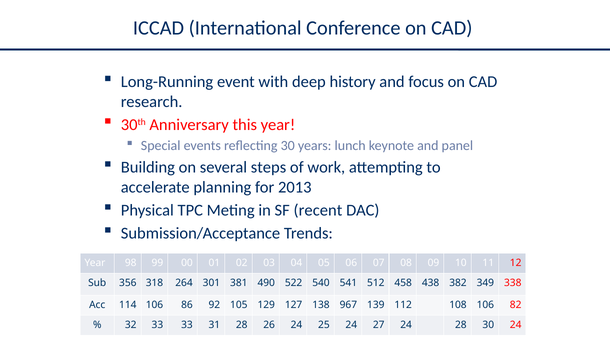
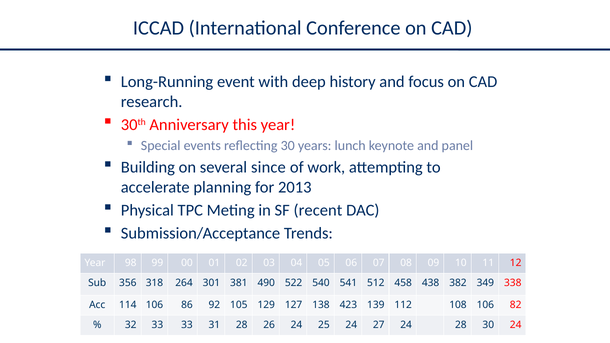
steps: steps -> since (268, 168)
967: 967 -> 423 (348, 305)
